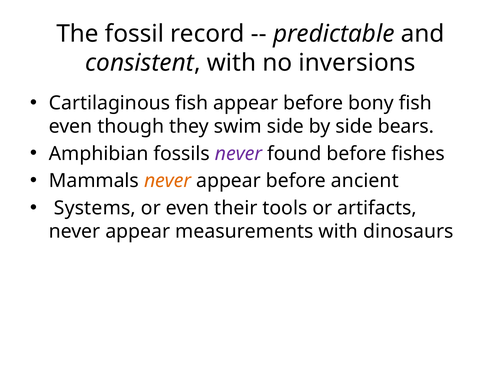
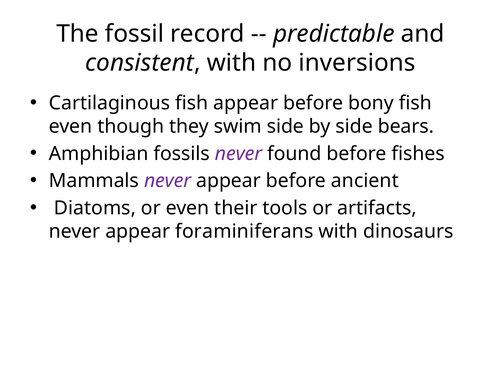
never colour: orange -> purple (168, 181)
Systems: Systems -> Diatoms (95, 209)
measurements: measurements -> foraminiferans (244, 232)
